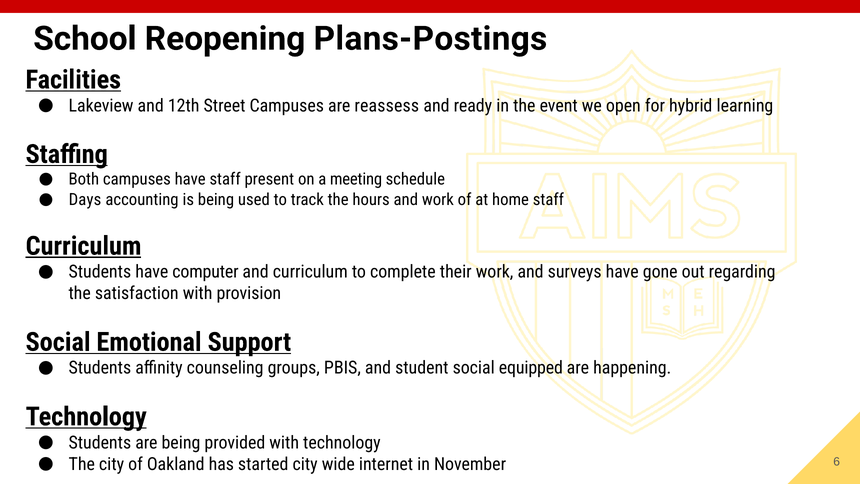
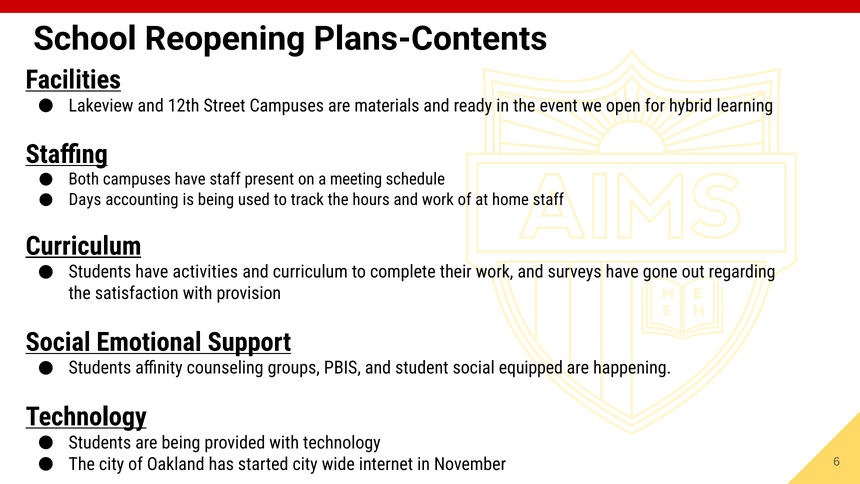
Plans-Postings: Plans-Postings -> Plans-Contents (431, 39)
reassess: reassess -> materials (387, 106)
computer: computer -> activities (205, 272)
